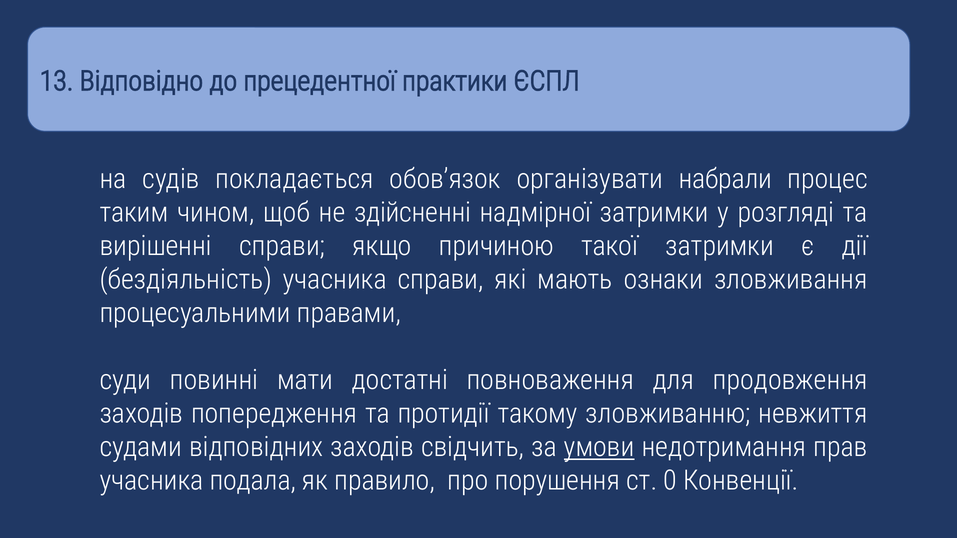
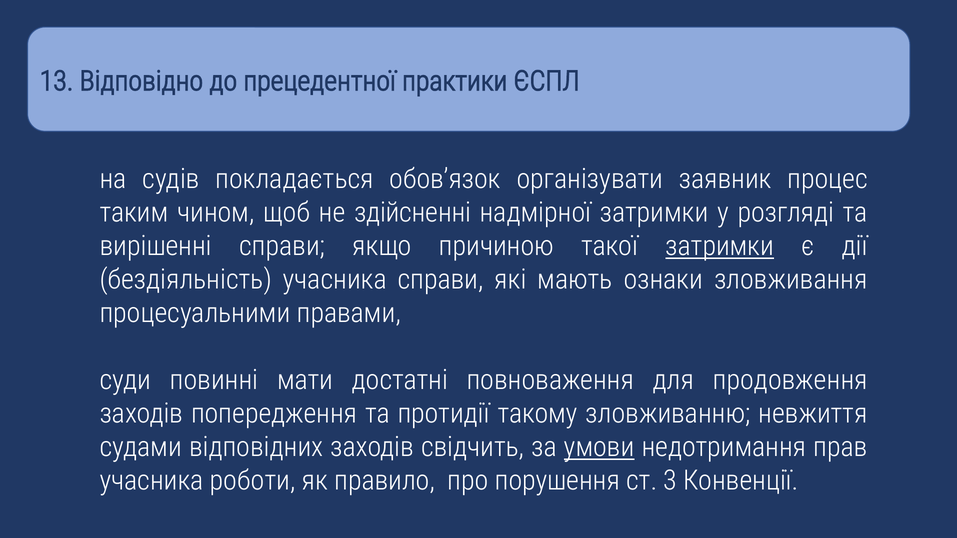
набрали: набрали -> заявник (725, 179)
затримки underline: none -> present (720, 246)
подала: подала -> роботи (253, 481)
0: 0 -> 3 (670, 481)
